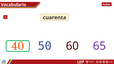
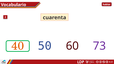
65: 65 -> 73 (99, 46)
